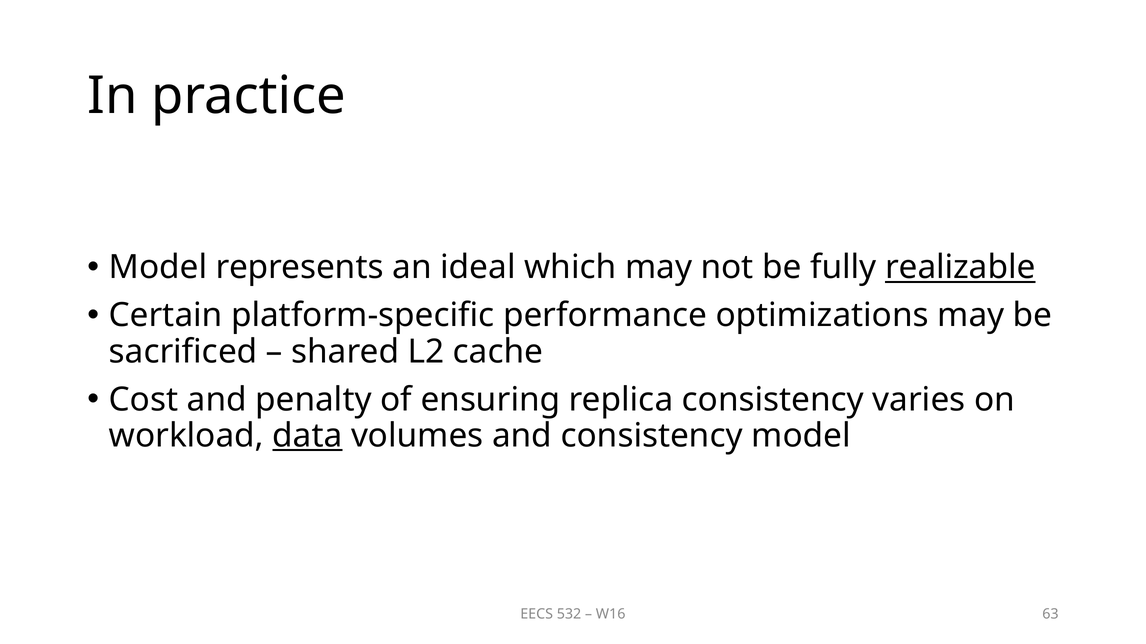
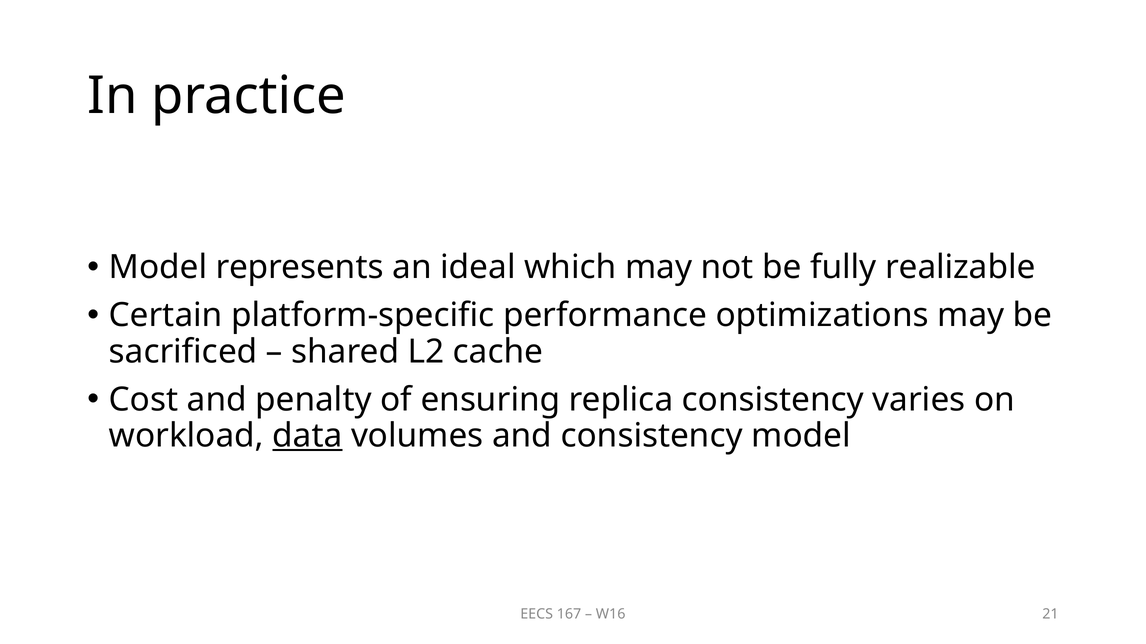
realizable underline: present -> none (960, 268)
532: 532 -> 167 (569, 614)
63: 63 -> 21 (1050, 614)
